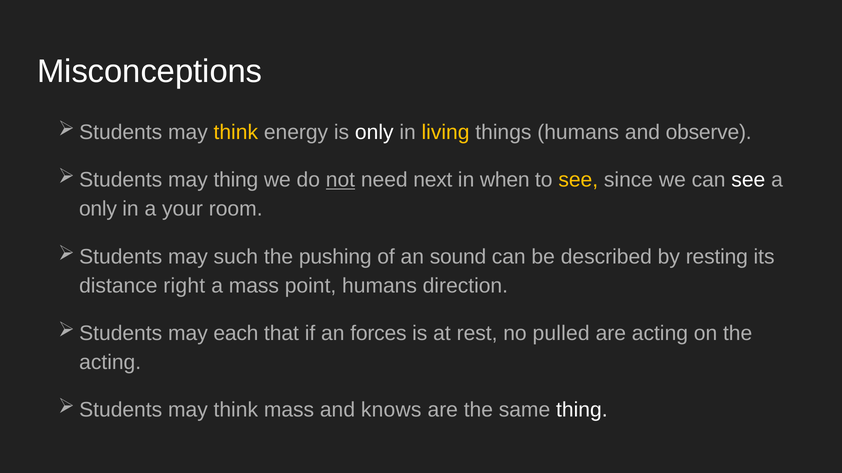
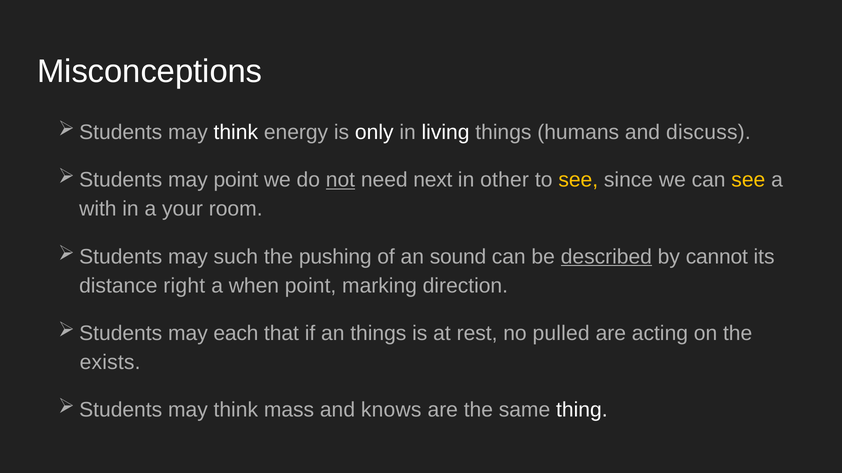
think colour: yellow -> white (236, 132)
living colour: yellow -> white (446, 132)
observe: observe -> discuss (708, 132)
may thing: thing -> point (236, 180)
when: when -> other (505, 180)
see colour: white -> yellow (748, 180)
only: only -> with (98, 209)
described underline: none -> present (606, 257)
resting: resting -> cannot (717, 257)
a mass: mass -> when (254, 286)
point humans: humans -> marking (380, 286)
an forces: forces -> things (378, 334)
acting: acting -> exists (110, 363)
